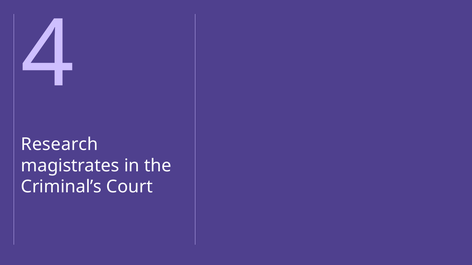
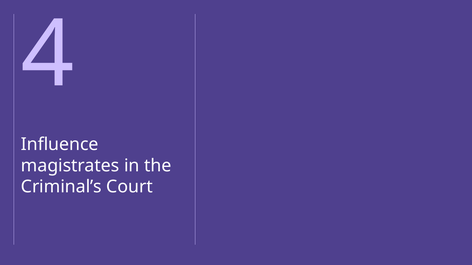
Research: Research -> Influence (60, 145)
